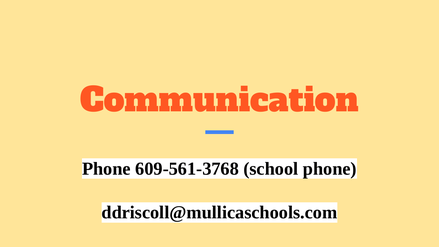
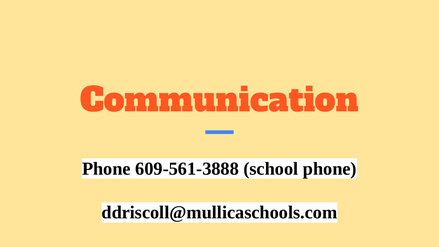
609-561-3768: 609-561-3768 -> 609-561-3888 (187, 169)
